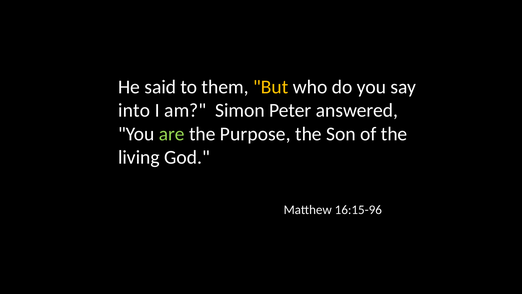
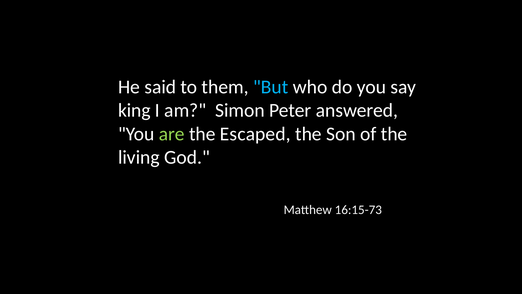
But colour: yellow -> light blue (271, 87)
into: into -> king (134, 110)
Purpose: Purpose -> Escaped (255, 134)
16:15-96: 16:15-96 -> 16:15-73 (358, 210)
